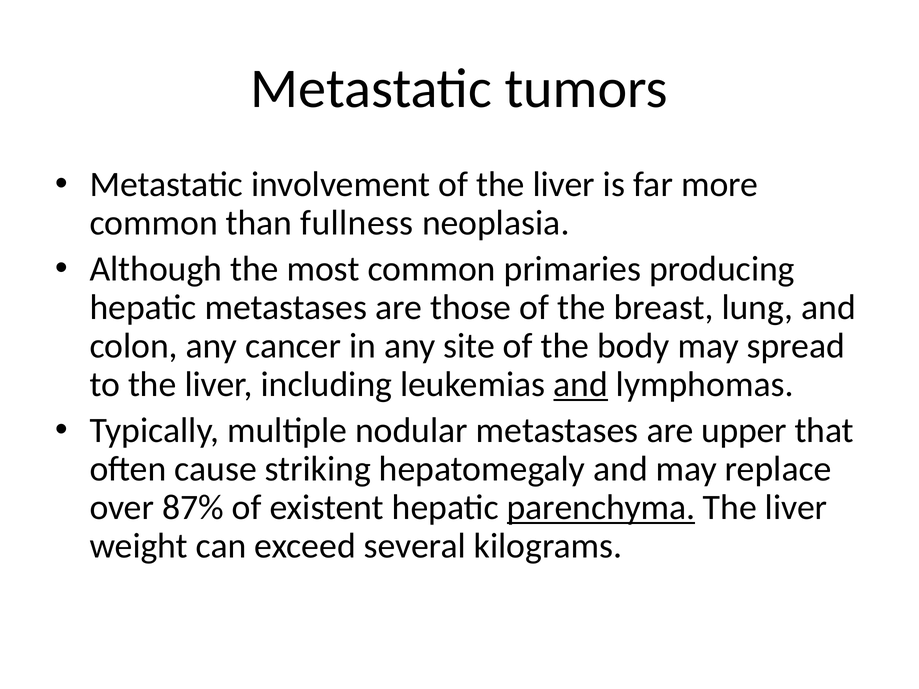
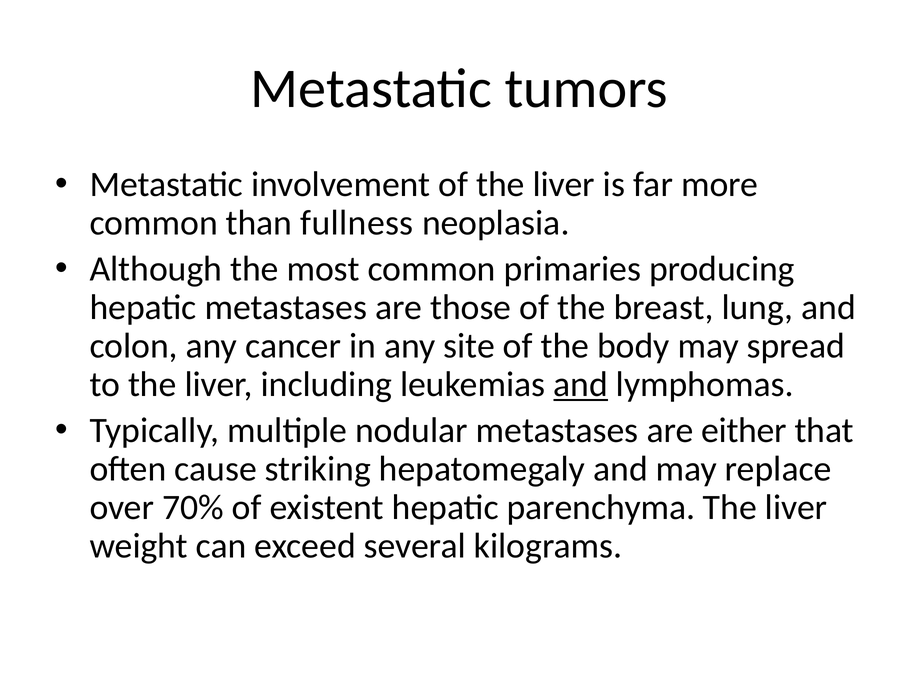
upper: upper -> either (744, 430)
87%: 87% -> 70% (193, 508)
parenchyma underline: present -> none (601, 508)
